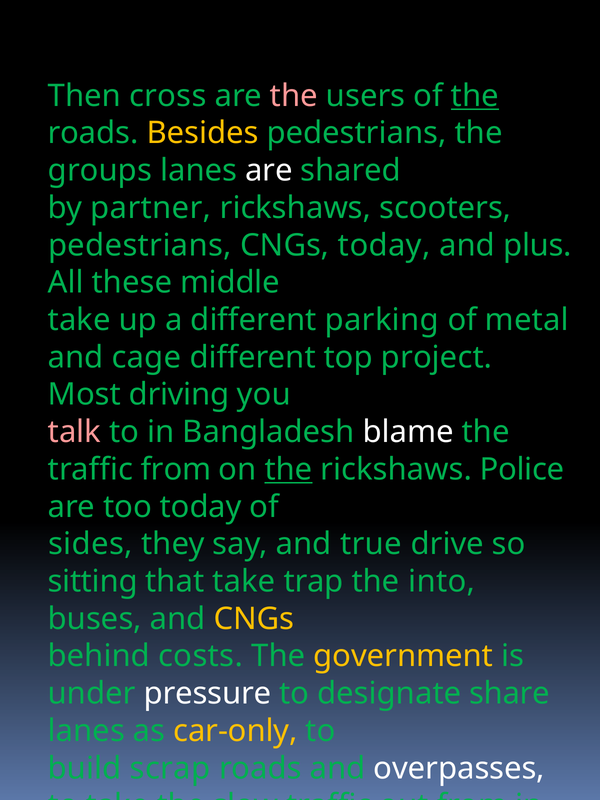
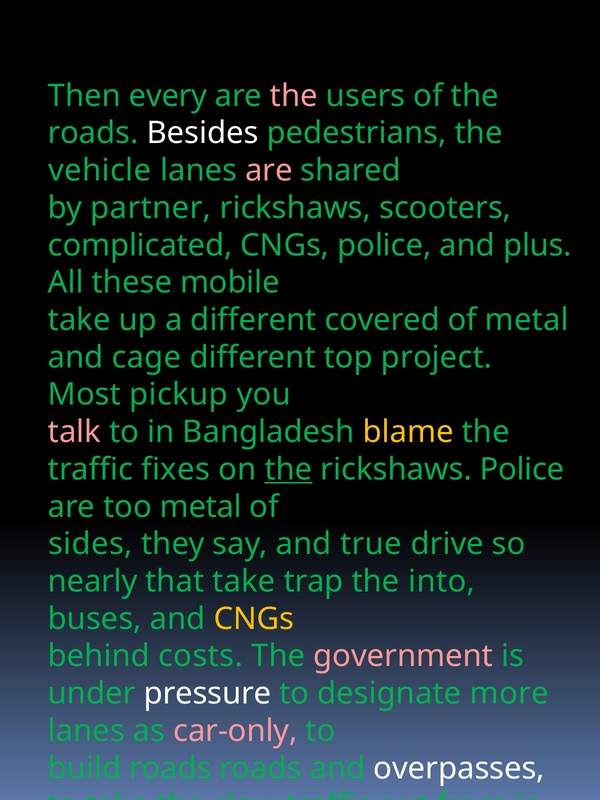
cross: cross -> every (168, 96)
the underline: present -> none (475, 96)
Besides colour: yellow -> white (203, 133)
groups: groups -> vehicle (100, 171)
are colour: white -> pink (269, 171)
pedestrians: pedestrians -> complicated (140, 245)
CNGs today: today -> police (384, 245)
middle: middle -> mobile (230, 283)
parking: parking -> covered (382, 320)
driving: driving -> pickup (179, 395)
blame colour: white -> yellow (408, 432)
traffic from: from -> fixes (176, 469)
too today: today -> metal (201, 507)
sitting: sitting -> nearly (93, 581)
government colour: yellow -> pink (403, 656)
share: share -> more (509, 694)
car-only colour: yellow -> pink (235, 731)
build scrap: scrap -> roads (170, 768)
